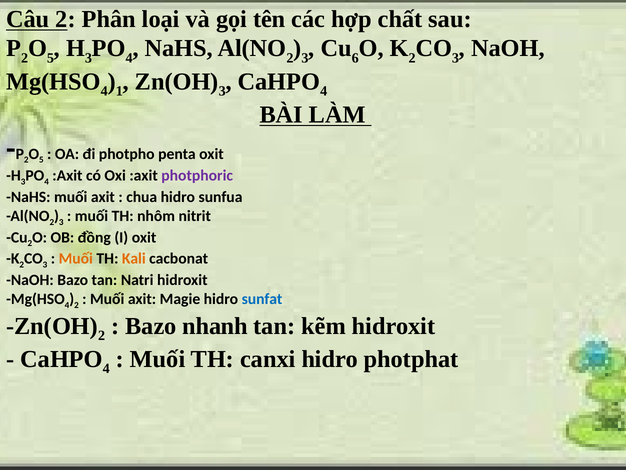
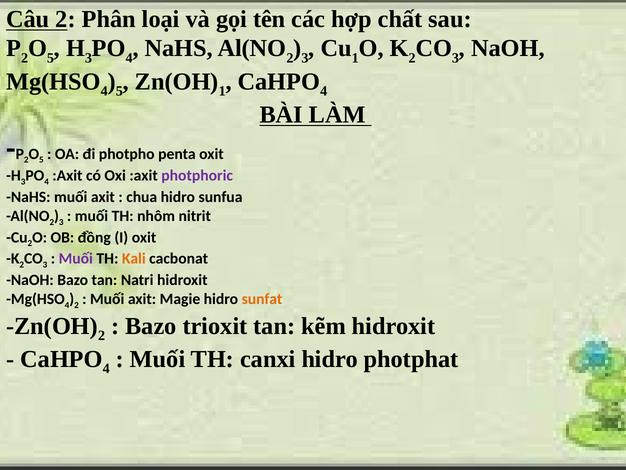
6: 6 -> 1 (355, 58)
1: 1 -> 5 (119, 91)
3: 3 -> 1 (222, 91)
Muối colour: orange -> purple (76, 258)
sunfat colour: blue -> orange (262, 299)
nhanh: nhanh -> trioxit (215, 326)
